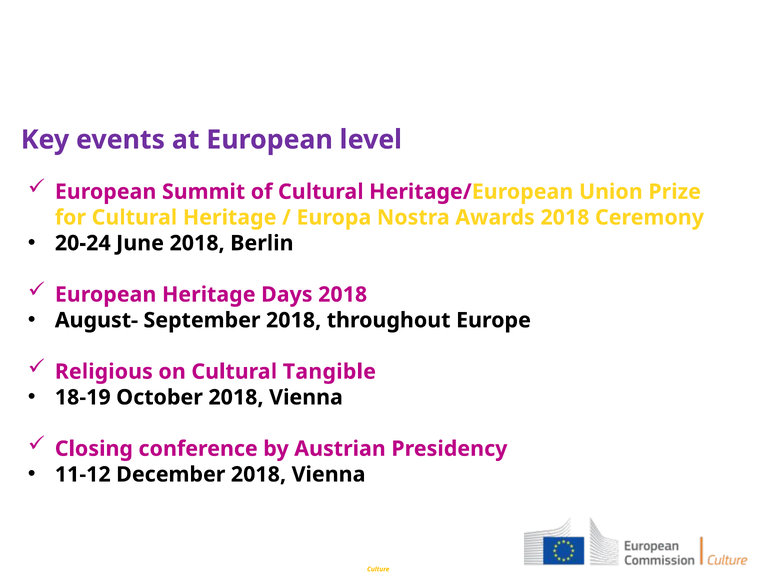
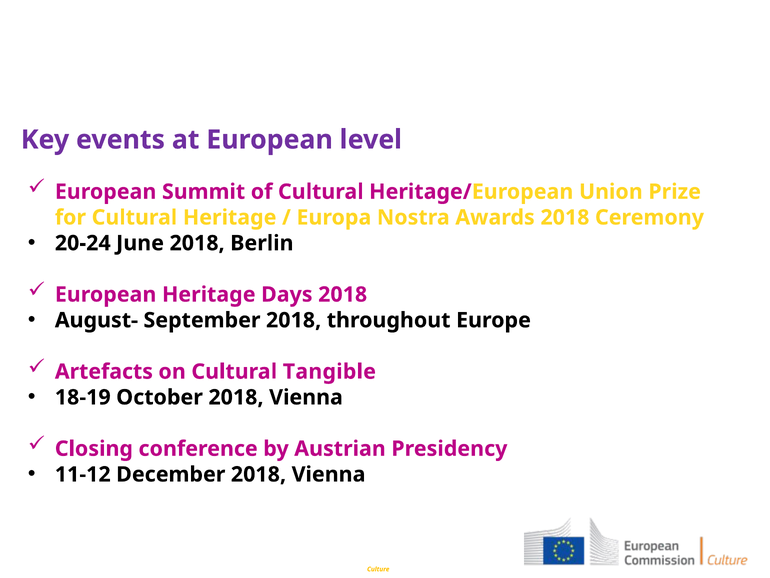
Religious: Religious -> Artefacts (104, 371)
